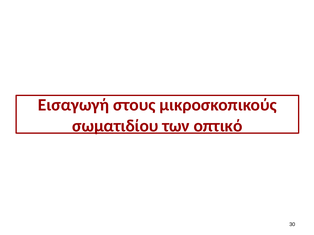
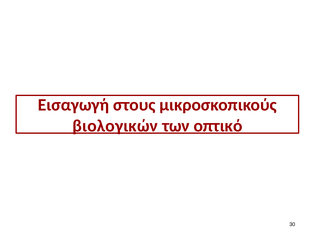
σωματιδίου: σωματιδίου -> βιολογικών (115, 126)
